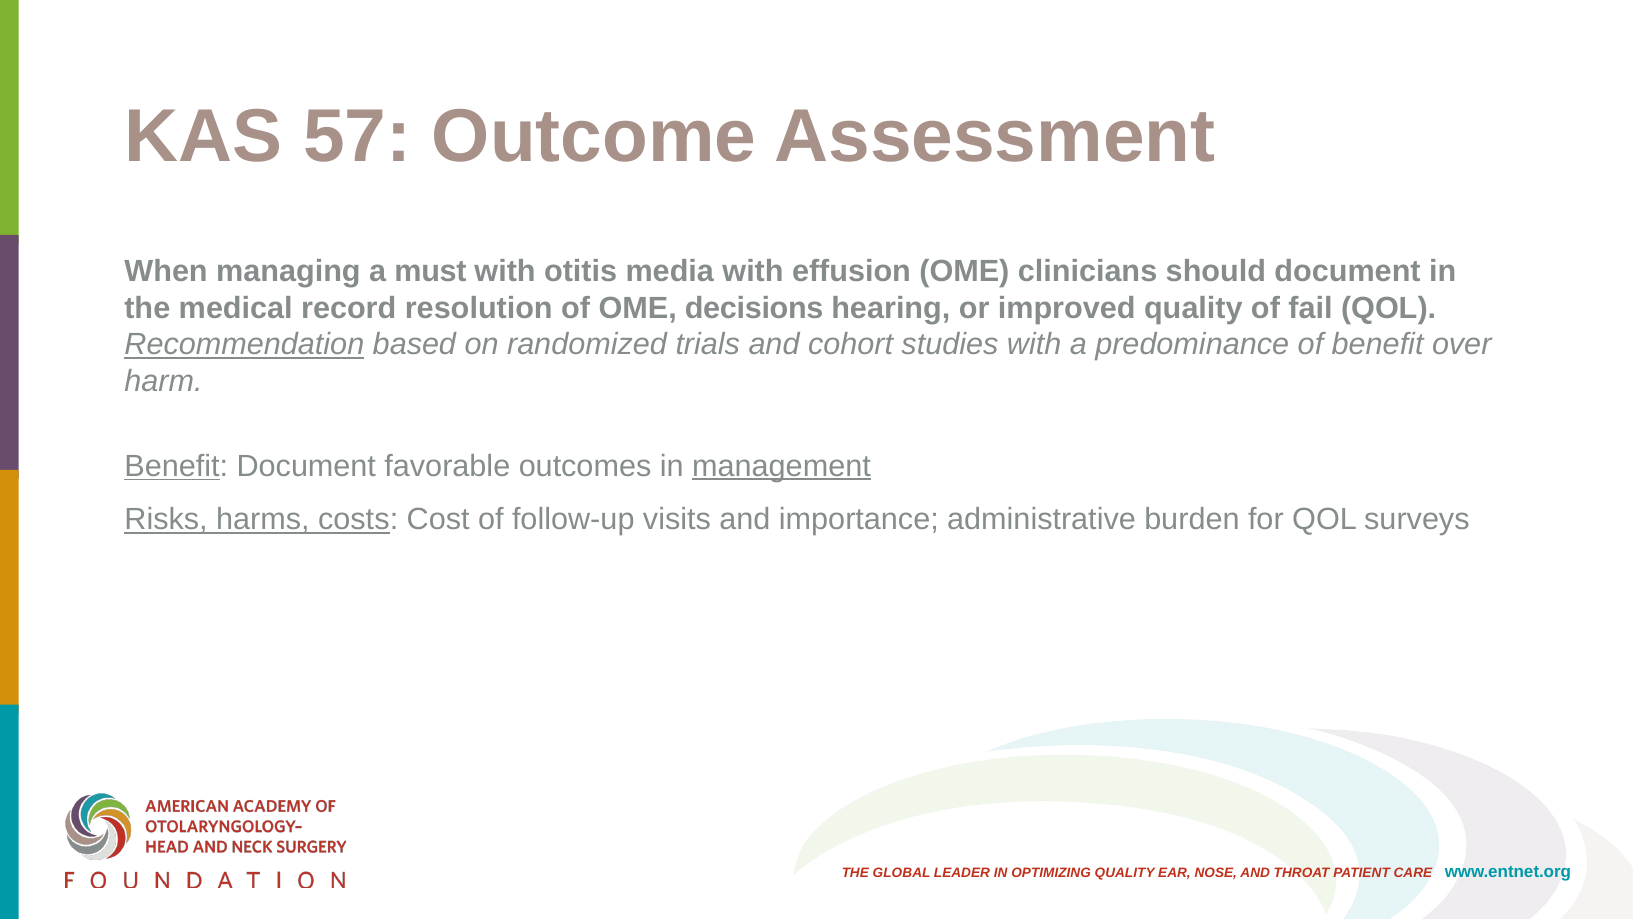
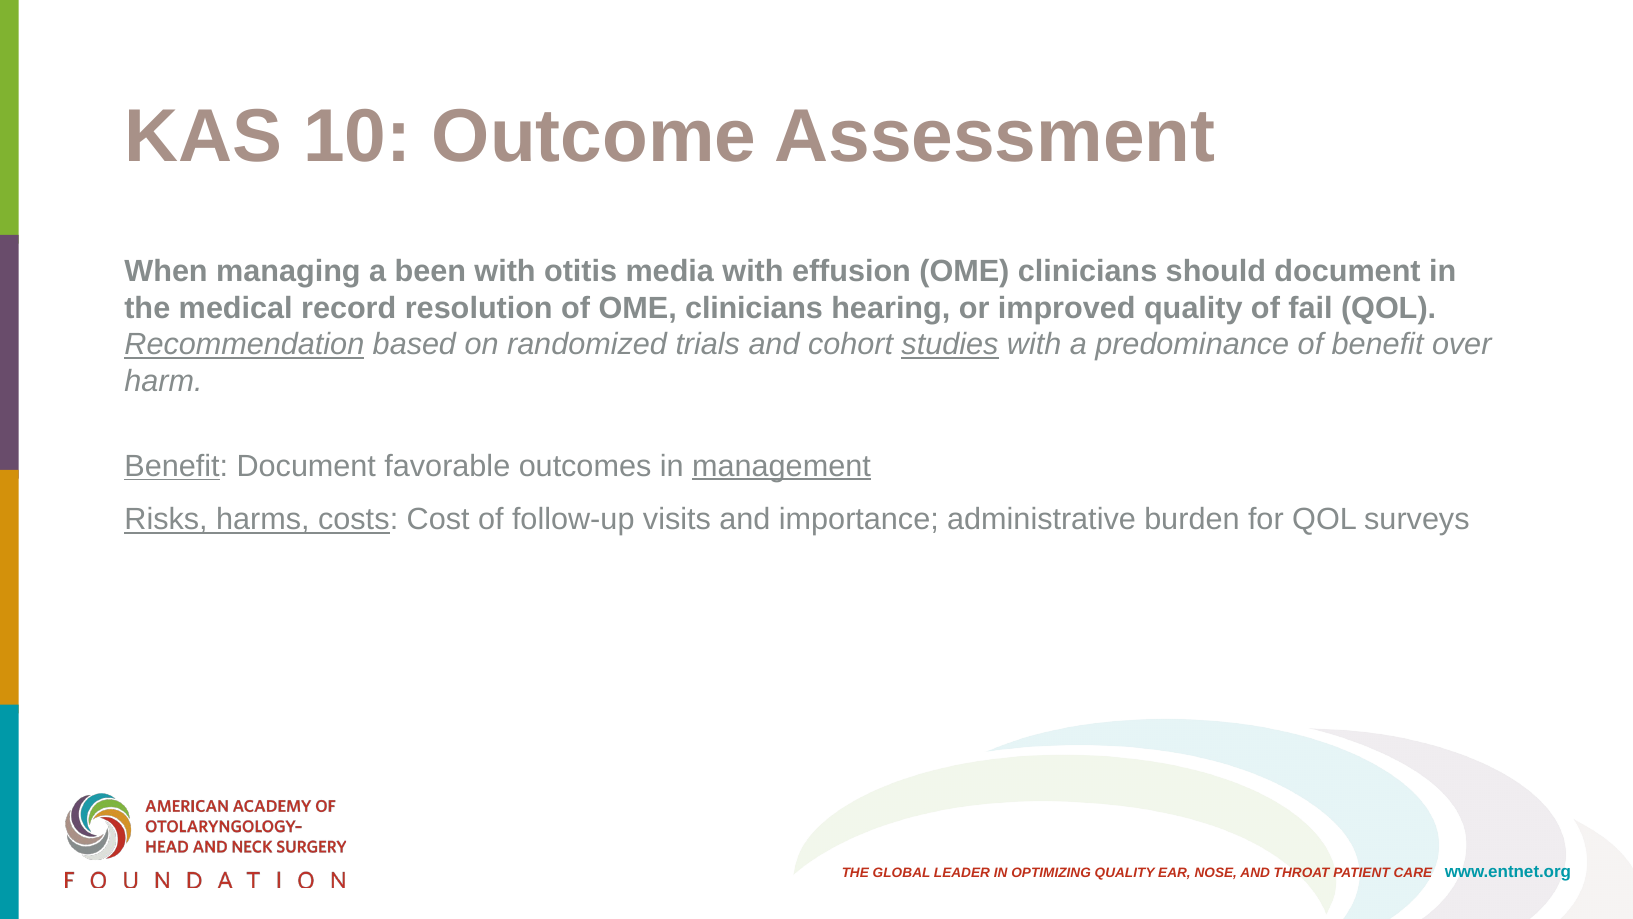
57: 57 -> 10 (357, 137)
must: must -> been (430, 271)
of OME decisions: decisions -> clinicians (754, 308)
studies underline: none -> present (950, 345)
